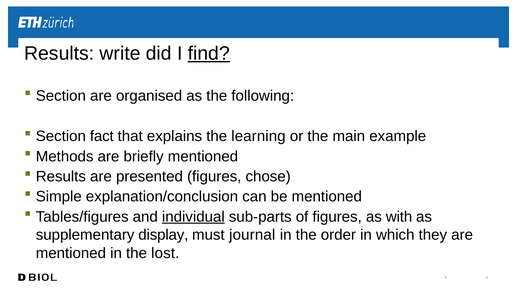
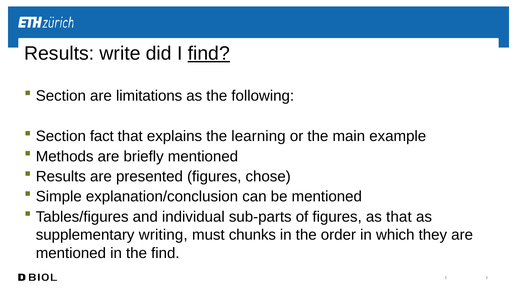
organised: organised -> limitations (149, 96)
individual underline: present -> none (193, 217)
as with: with -> that (399, 217)
display: display -> writing (163, 235)
journal: journal -> chunks (252, 235)
the lost: lost -> find (165, 253)
